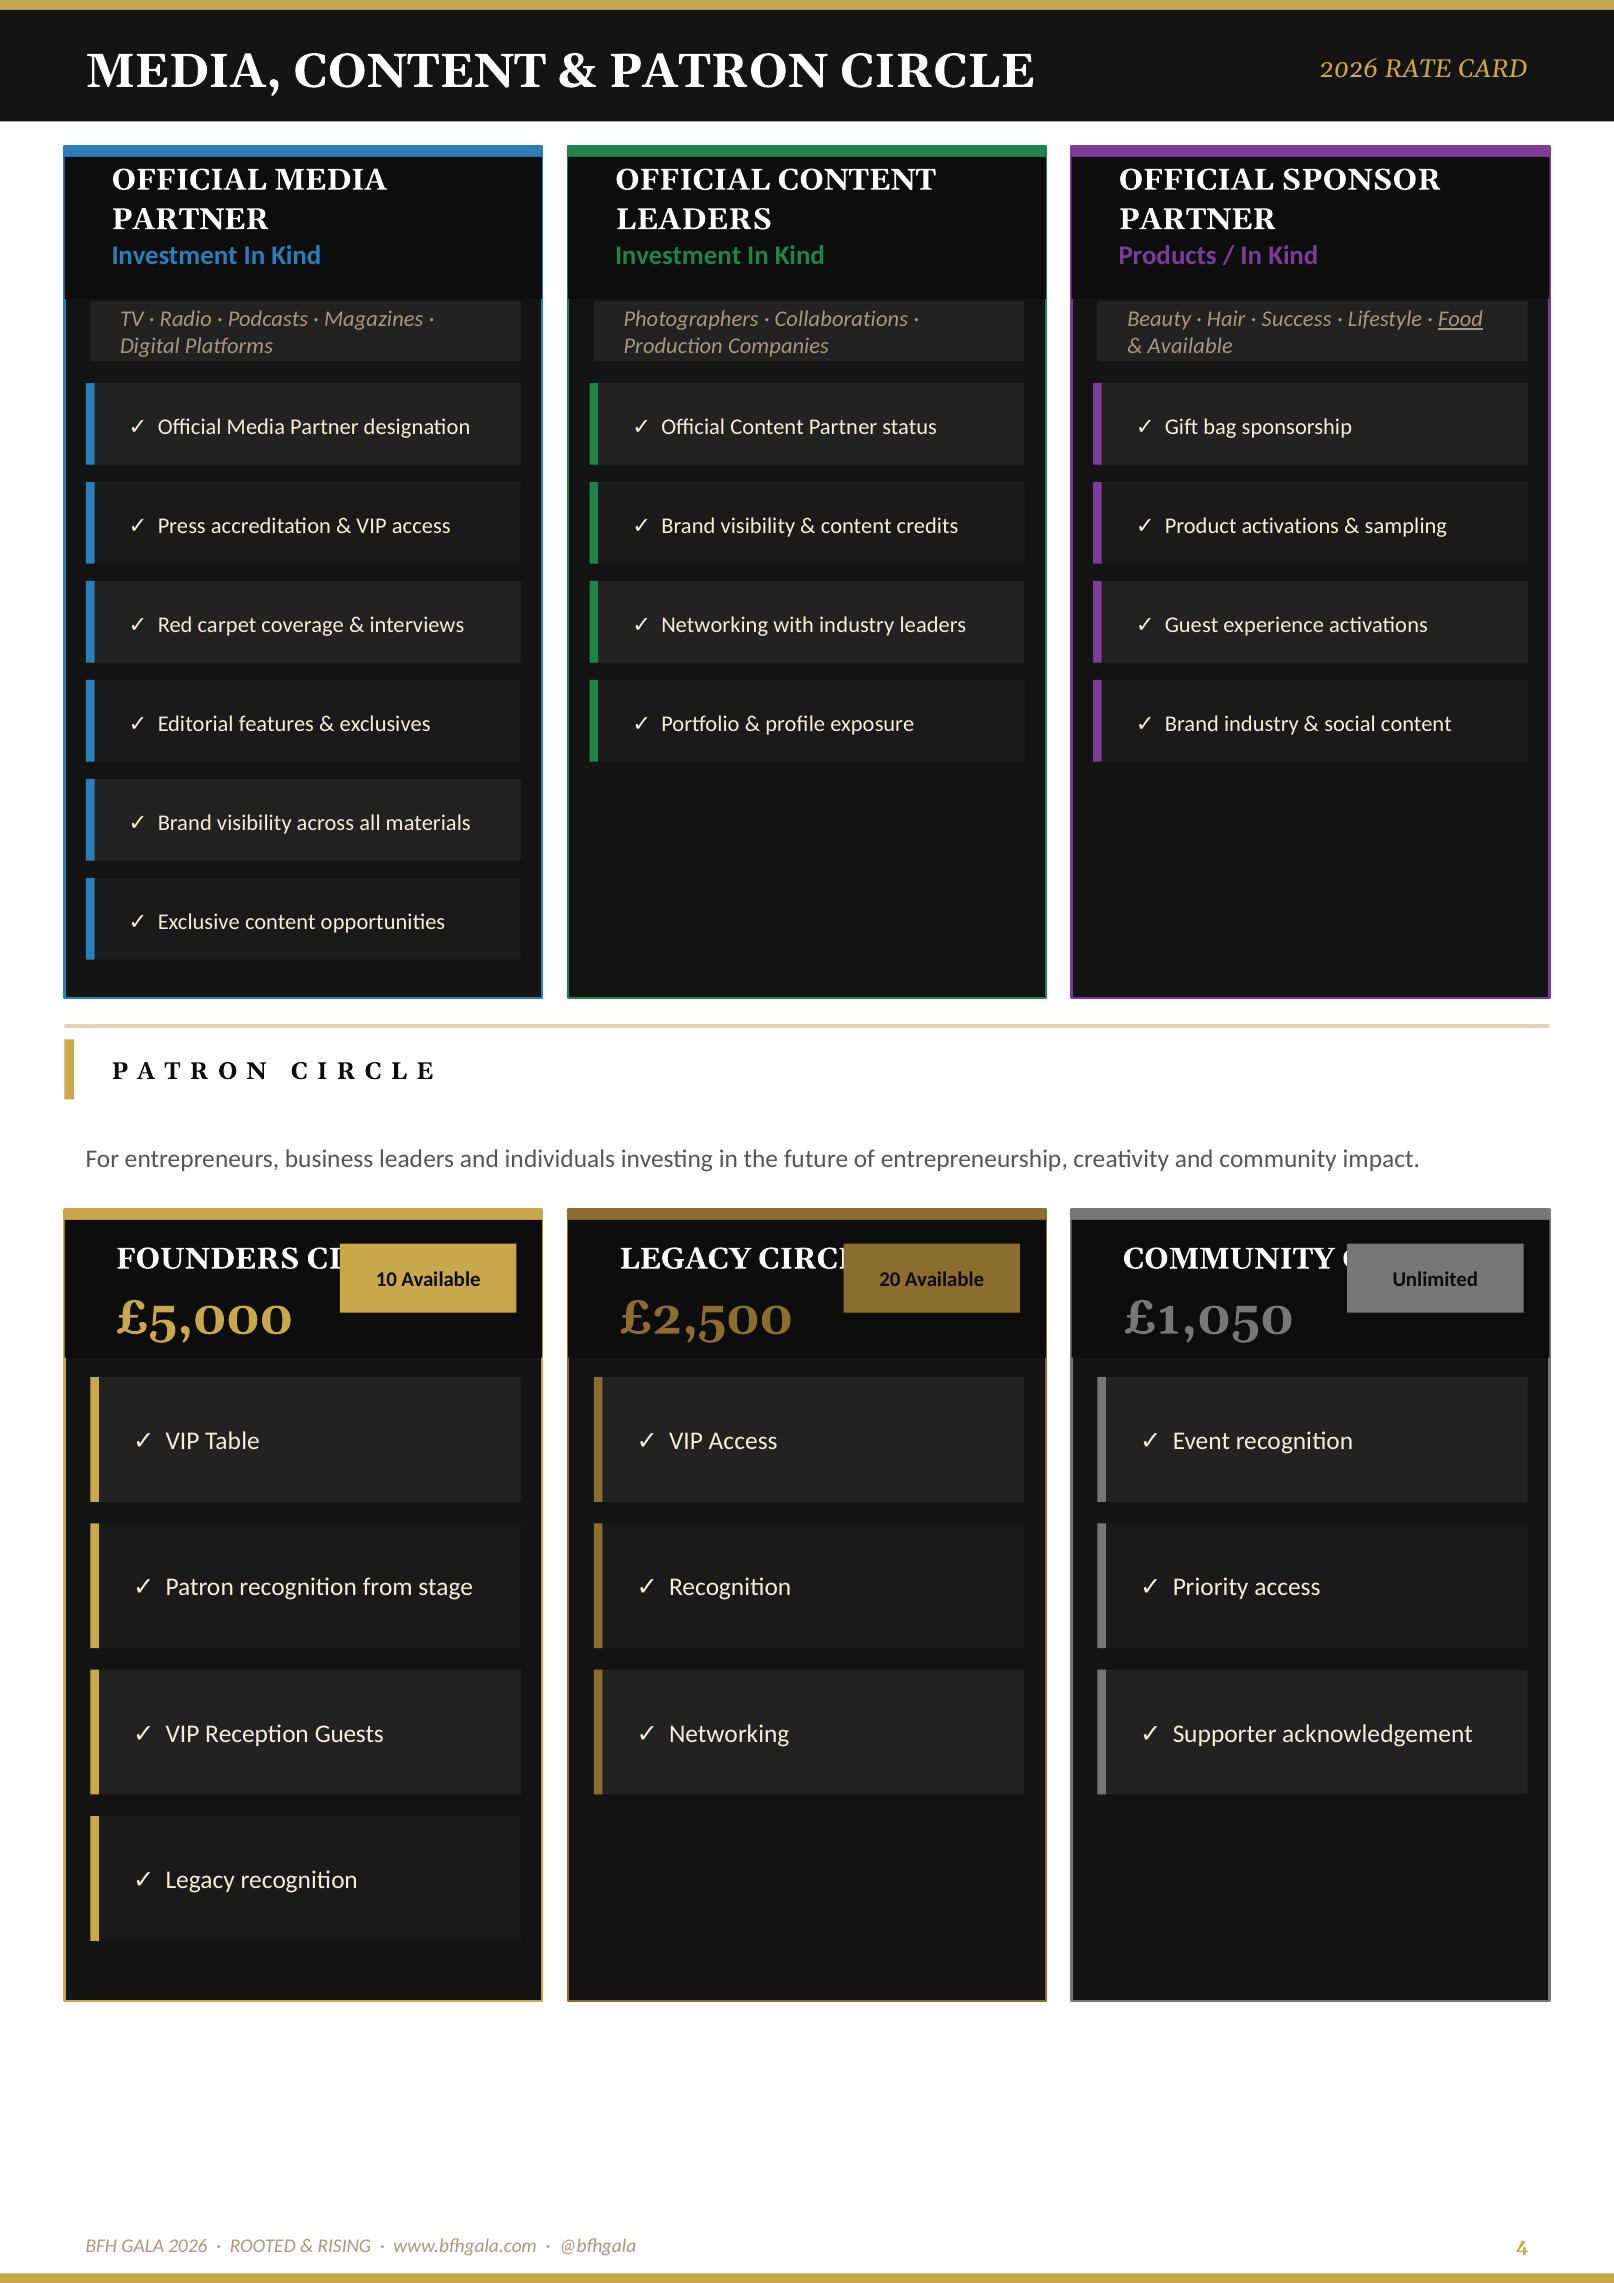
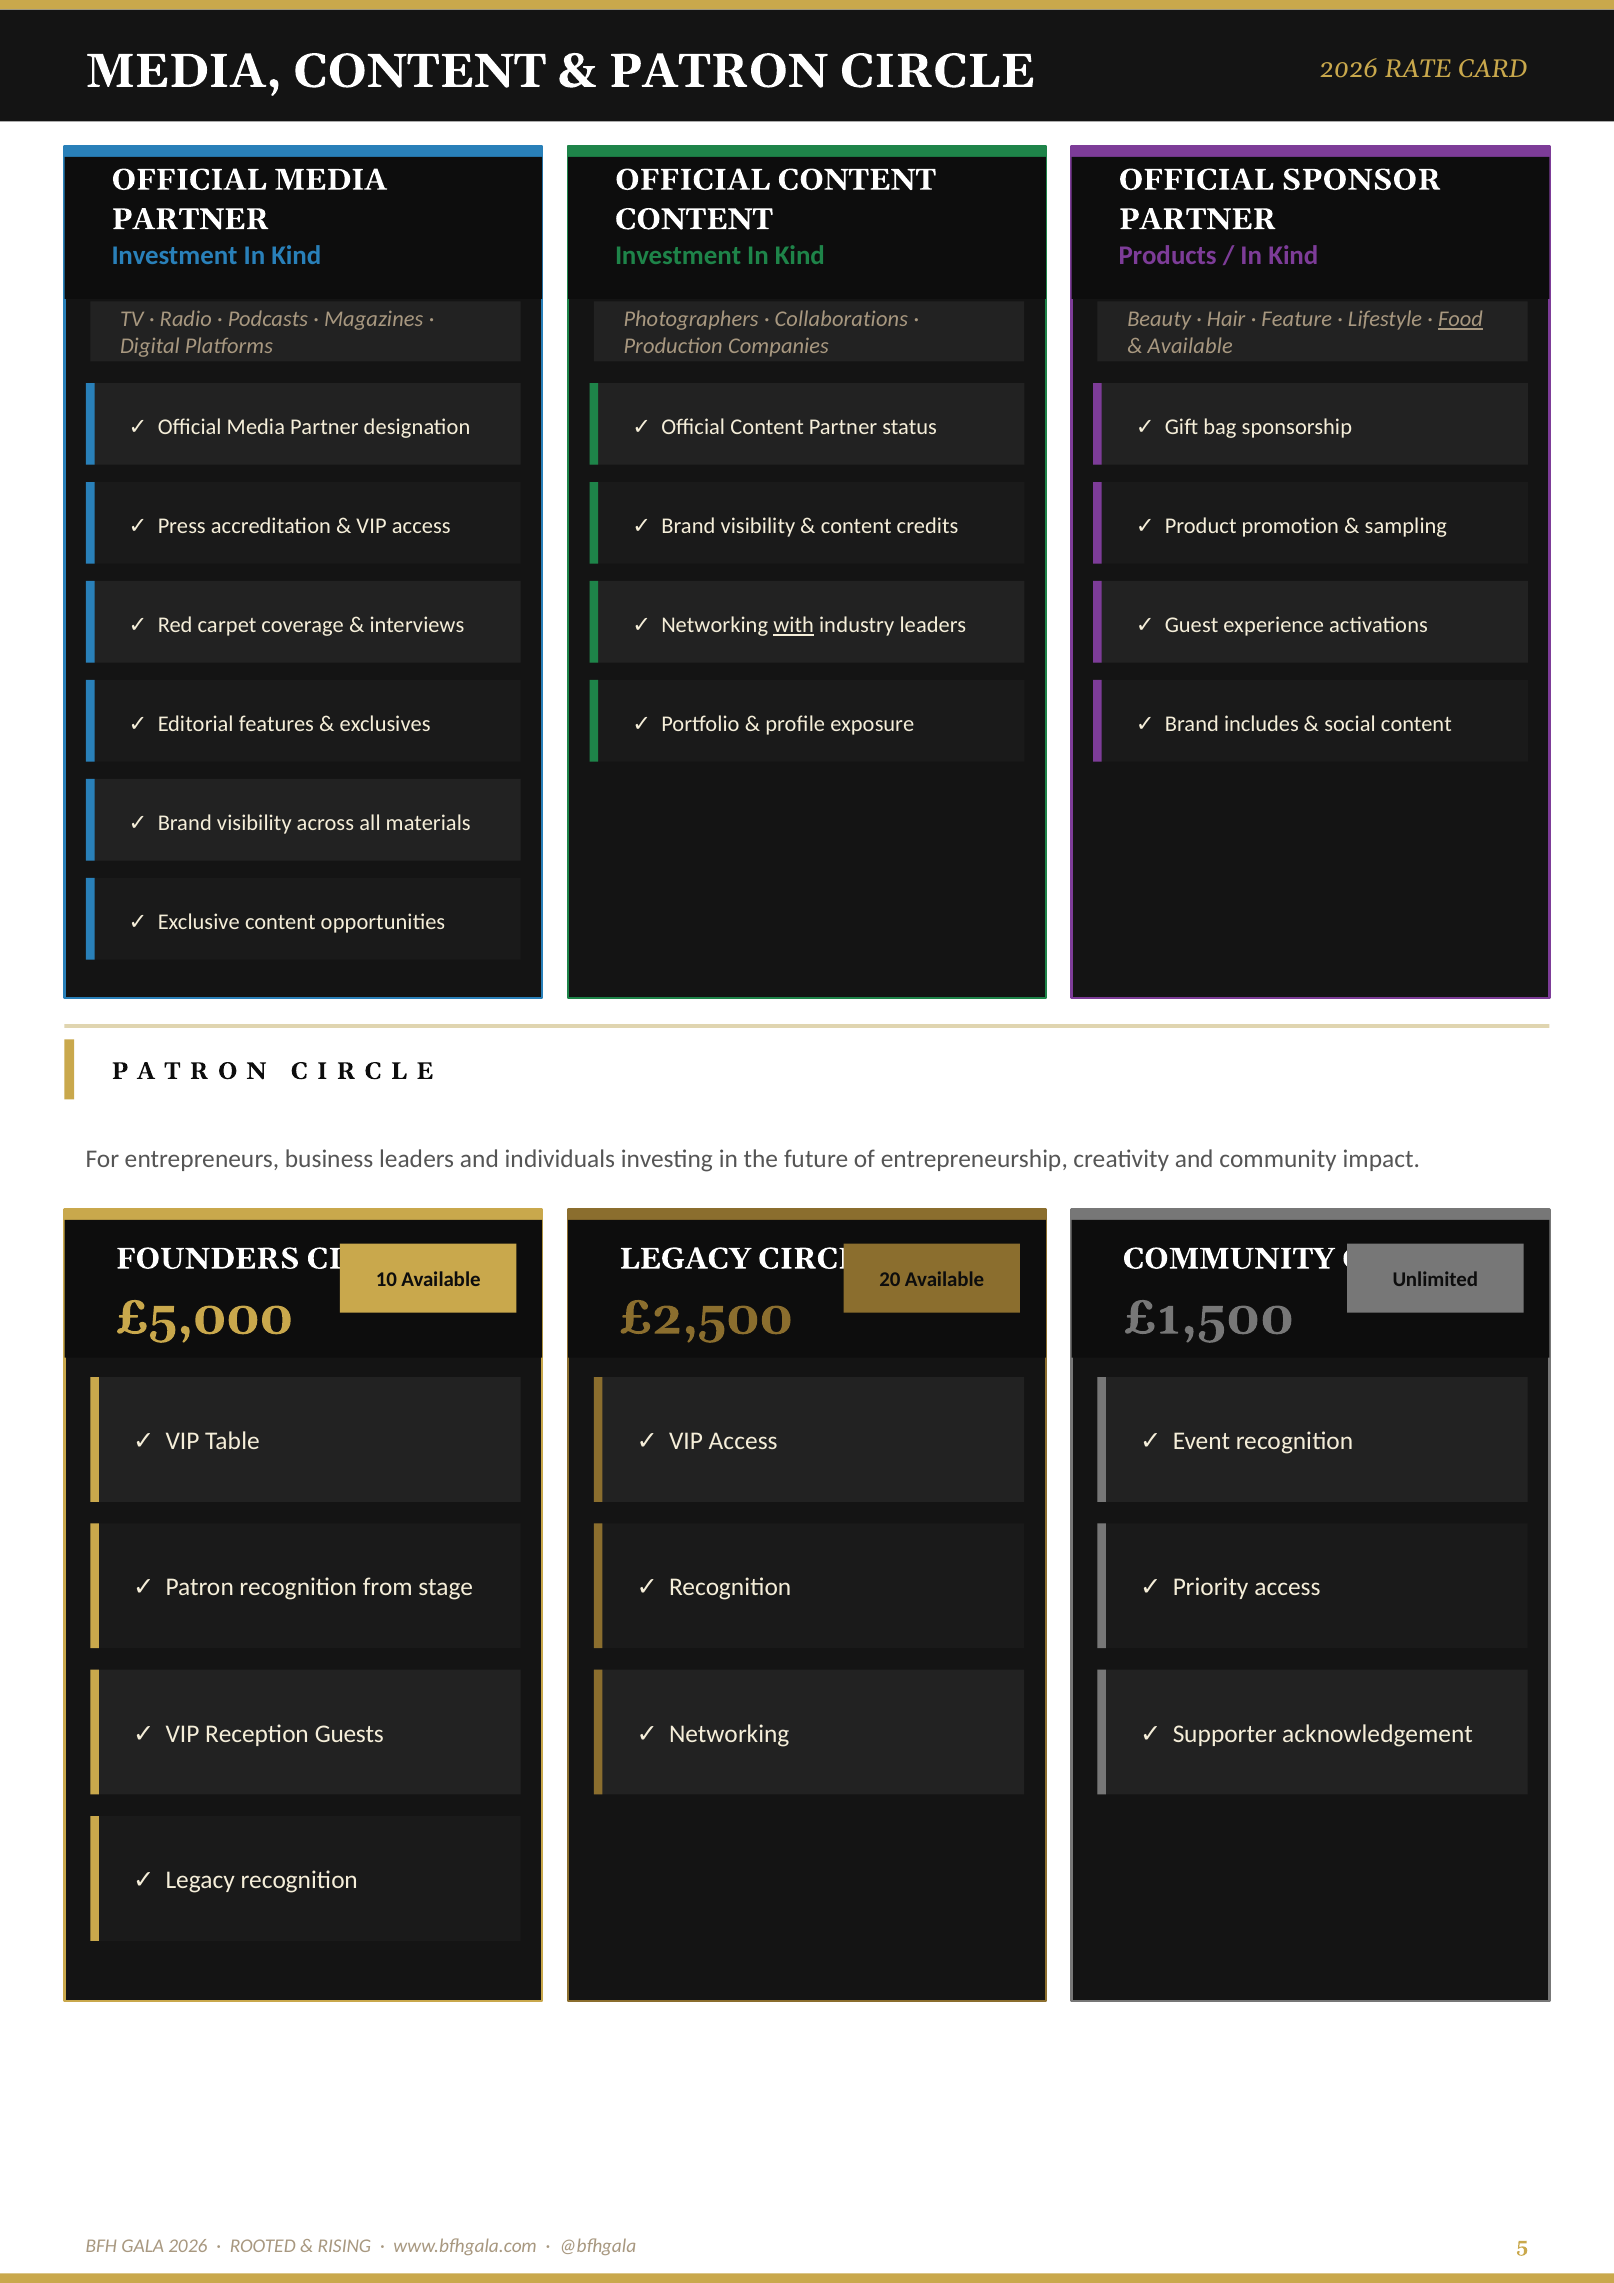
LEADERS: LEADERS -> CONTENT (694, 219)
Success: Success -> Feature (1297, 319)
Product activations: activations -> promotion (1290, 526)
with underline: none -> present (794, 625)
Brand industry: industry -> includes (1261, 724)
£1,050: £1,050 -> £1,500 (1209, 1318)
4: 4 -> 5 (1522, 2246)
